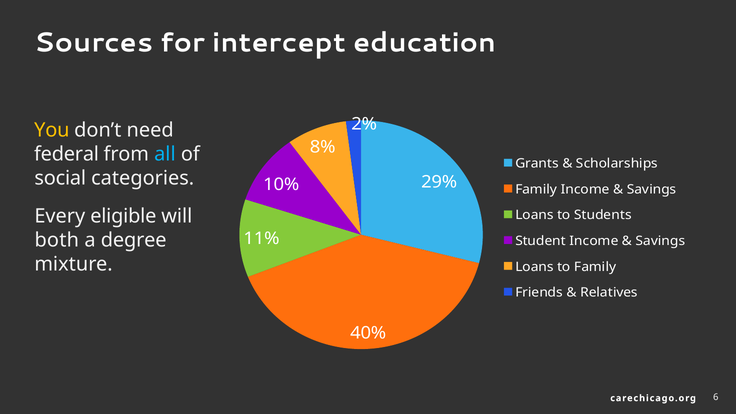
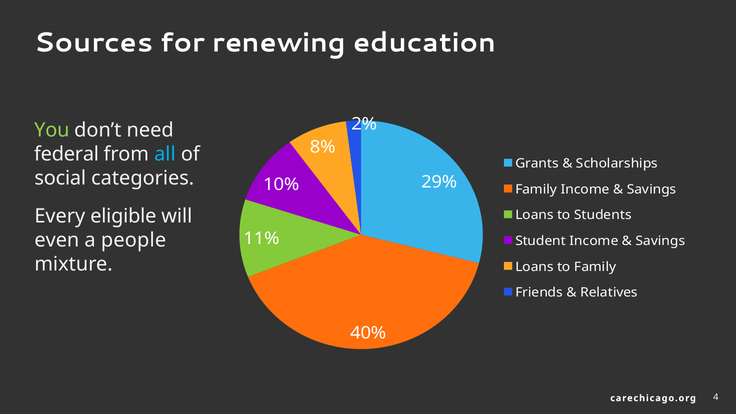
intercept: intercept -> renewing (279, 42)
You colour: yellow -> light green (52, 130)
both: both -> even (57, 240)
degree: degree -> people (134, 240)
6: 6 -> 4 (716, 397)
